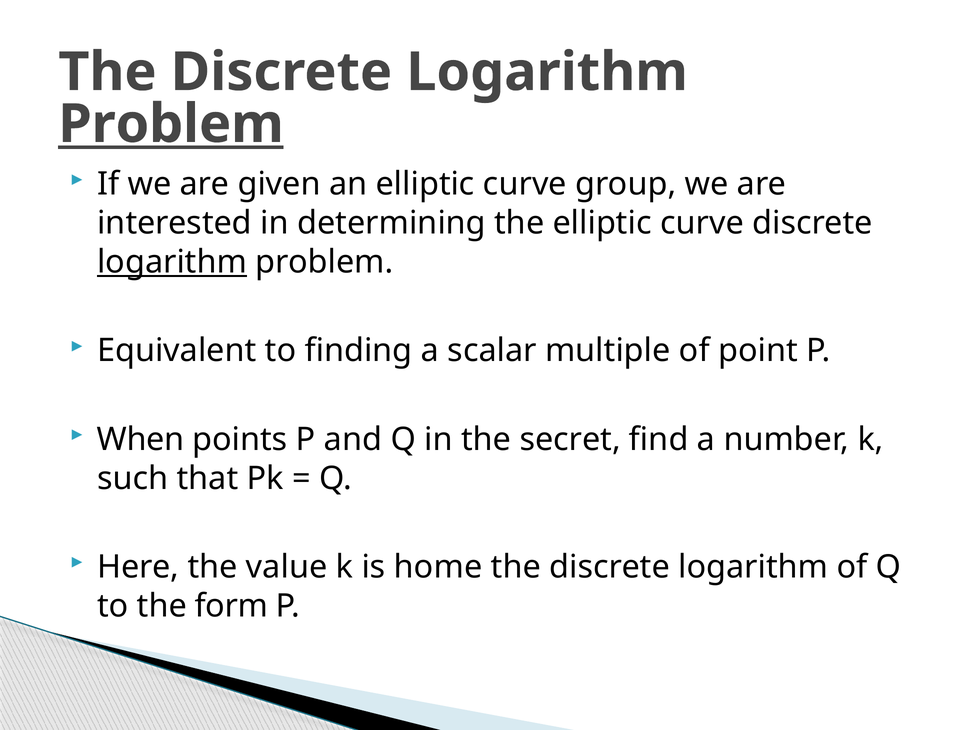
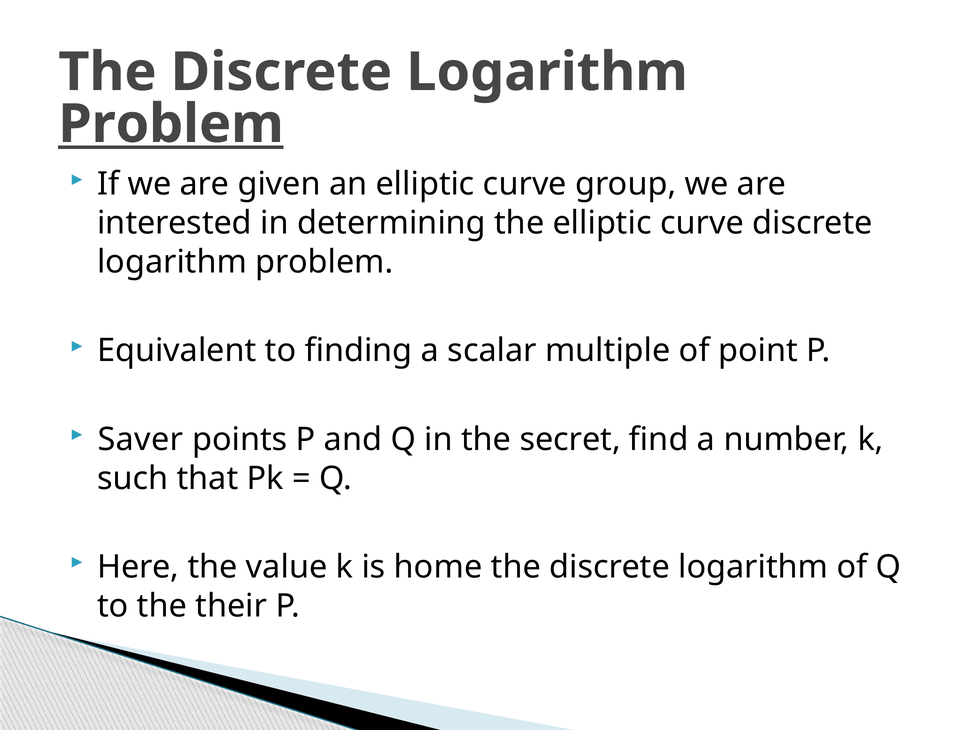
logarithm underline: present -> none (172, 262)
When: When -> Saver (140, 439)
form: form -> their (231, 606)
